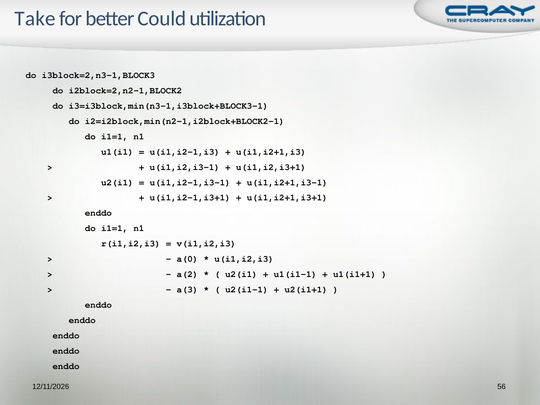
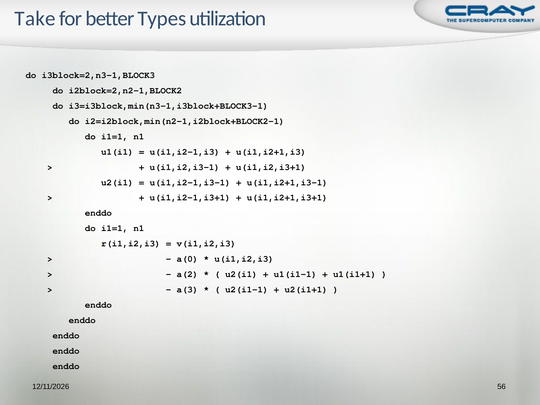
Could: Could -> Types (162, 19)
